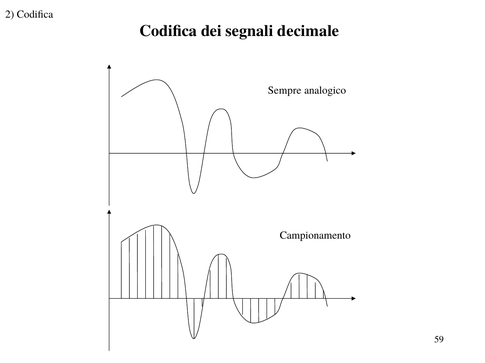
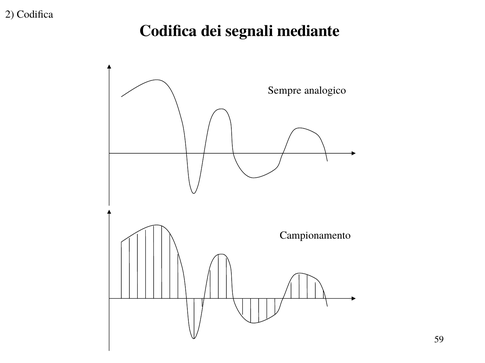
decimale: decimale -> mediante (308, 31)
